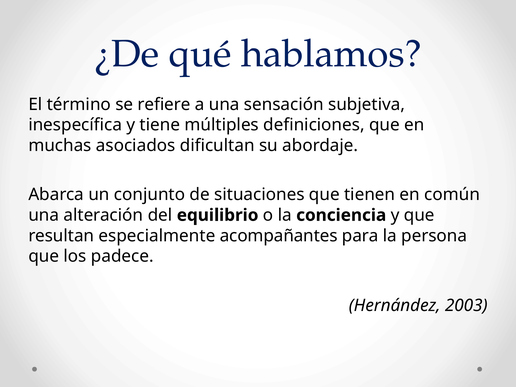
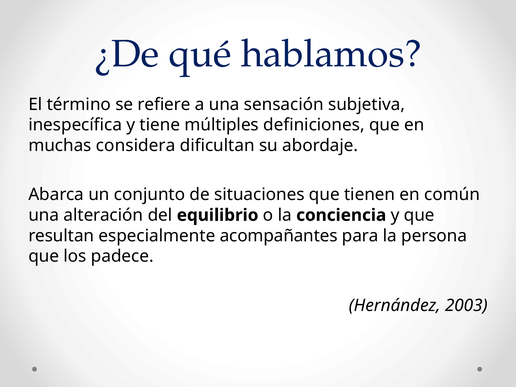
asociados: asociados -> considera (136, 145)
